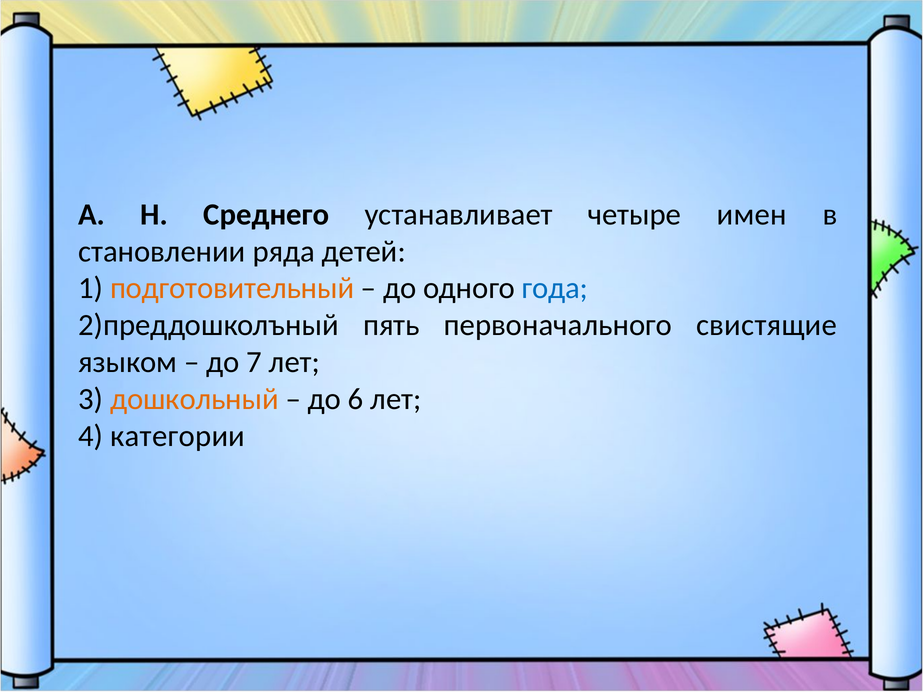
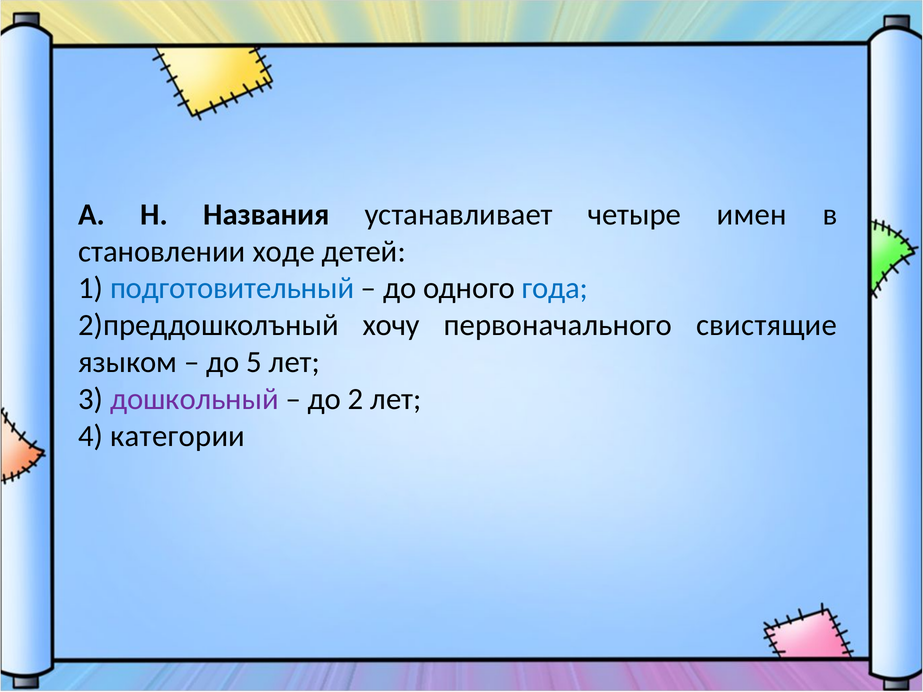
Среднего: Среднего -> Названия (266, 215)
ряда: ряда -> ходе (284, 252)
подготовительный colour: orange -> blue (232, 288)
пять: пять -> хочу (391, 325)
7: 7 -> 5 (254, 362)
дошкольный colour: orange -> purple (194, 399)
6: 6 -> 2 (356, 399)
